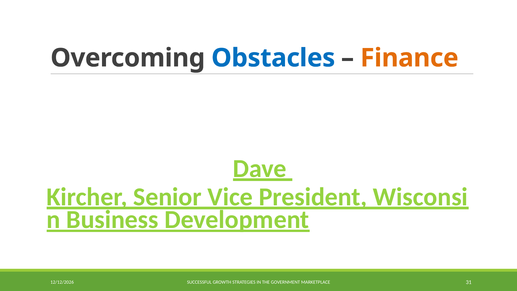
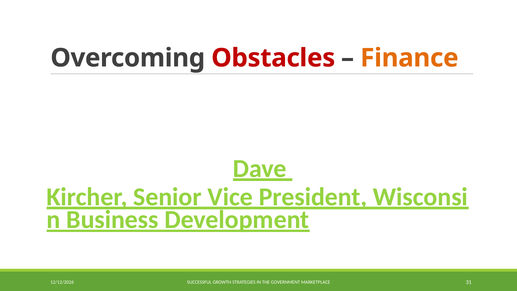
Obstacles colour: blue -> red (273, 58)
